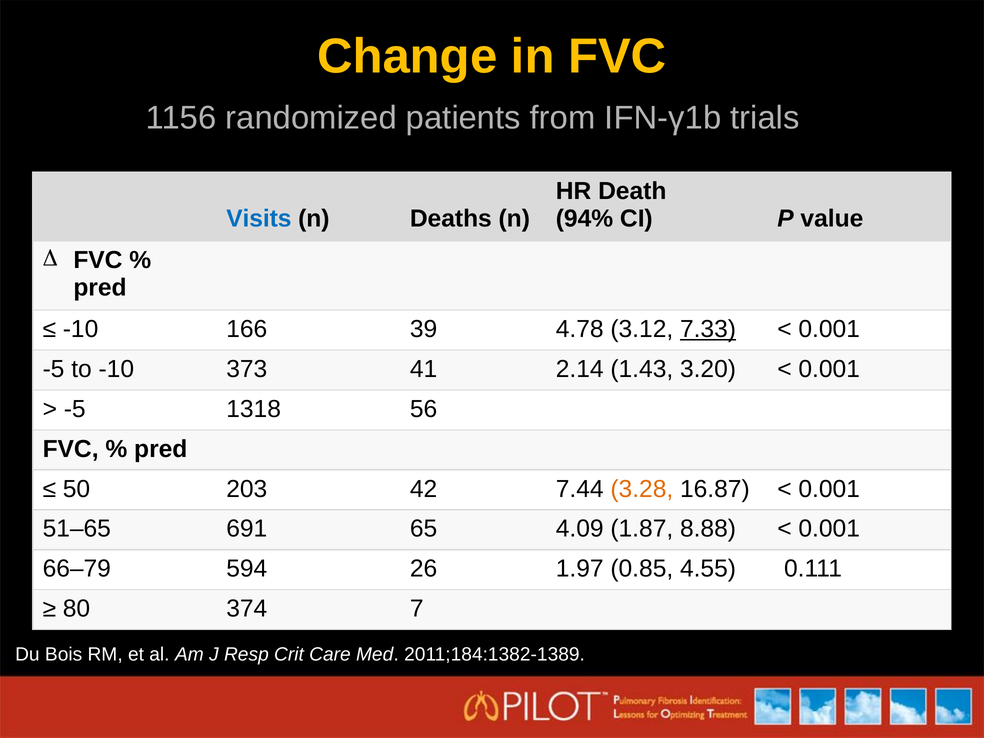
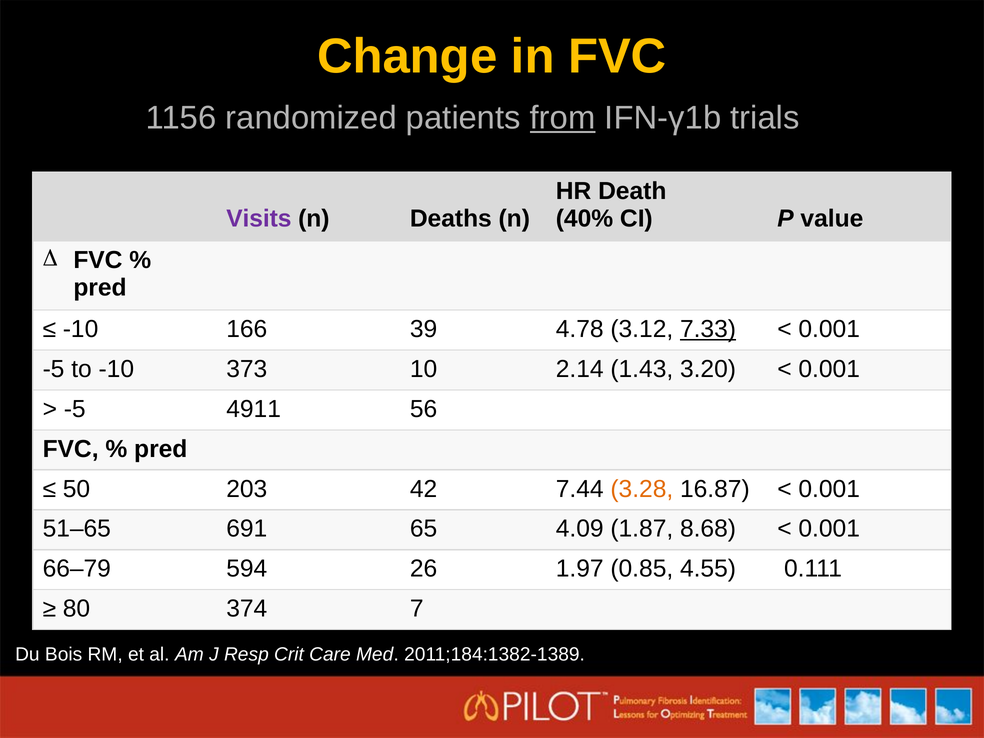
from underline: none -> present (563, 118)
Visits colour: blue -> purple (259, 219)
94%: 94% -> 40% (584, 219)
41: 41 -> 10 (424, 369)
1318: 1318 -> 4911 (254, 409)
8.88: 8.88 -> 8.68 (708, 529)
